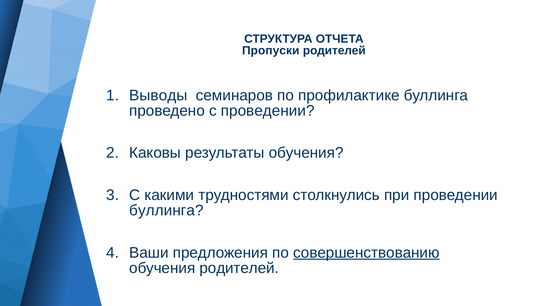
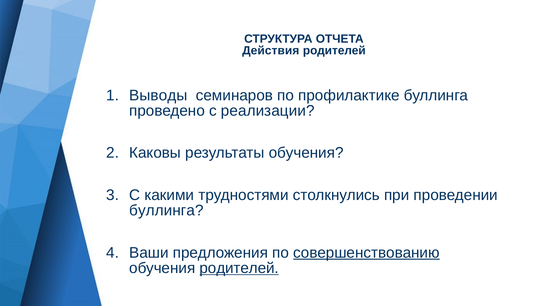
Пропуски: Пропуски -> Действия (271, 51)
с проведении: проведении -> реализации (268, 111)
родителей underline: none -> present (239, 268)
